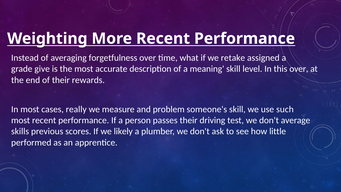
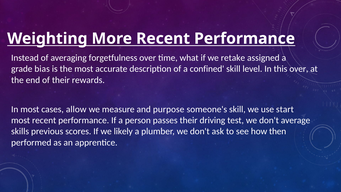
give: give -> bias (42, 69)
meaning: meaning -> confined (207, 69)
really: really -> allow (76, 109)
problem: problem -> purpose (169, 109)
such: such -> start (285, 109)
little: little -> then (278, 131)
